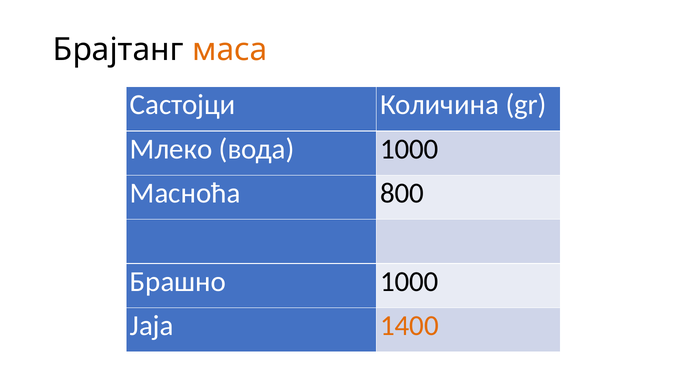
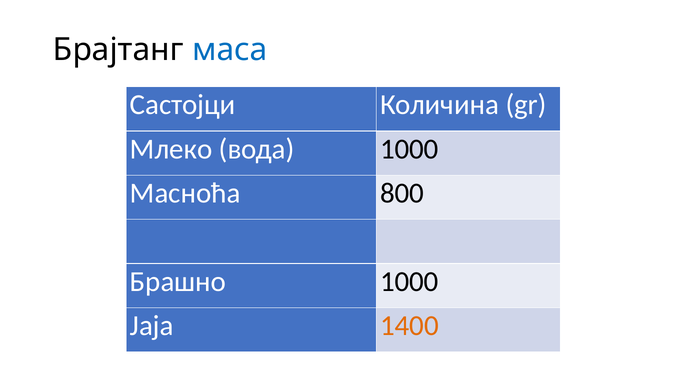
маса colour: orange -> blue (230, 50)
